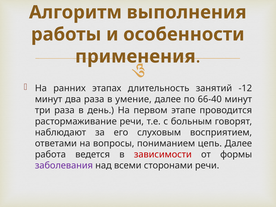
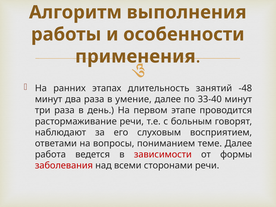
-12: -12 -> -48 (245, 88)
66-40: 66-40 -> 33-40 (210, 99)
цепь: цепь -> теме (210, 143)
заболевания colour: purple -> red (64, 166)
